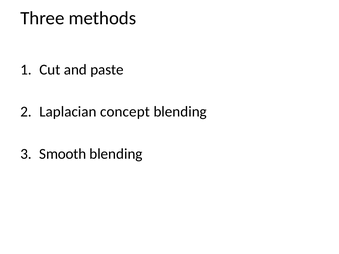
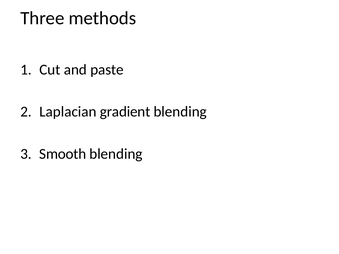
concept: concept -> gradient (125, 112)
